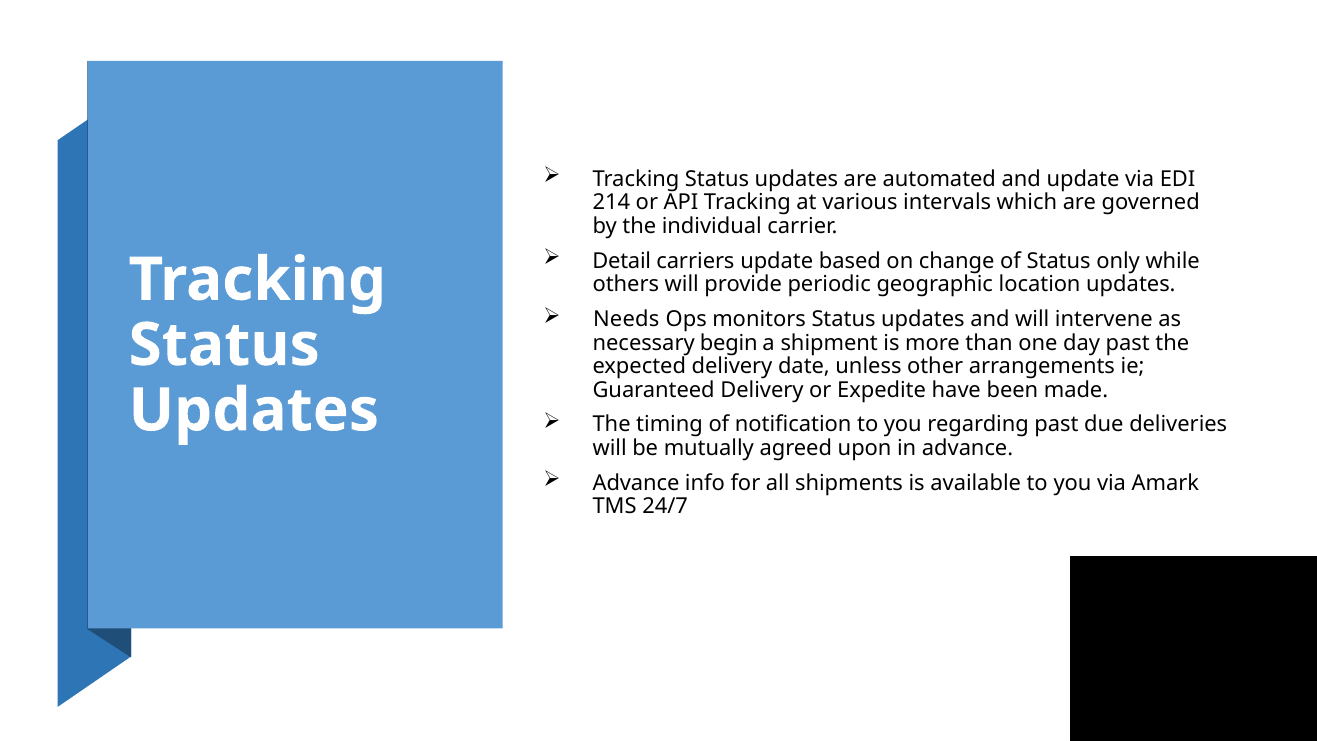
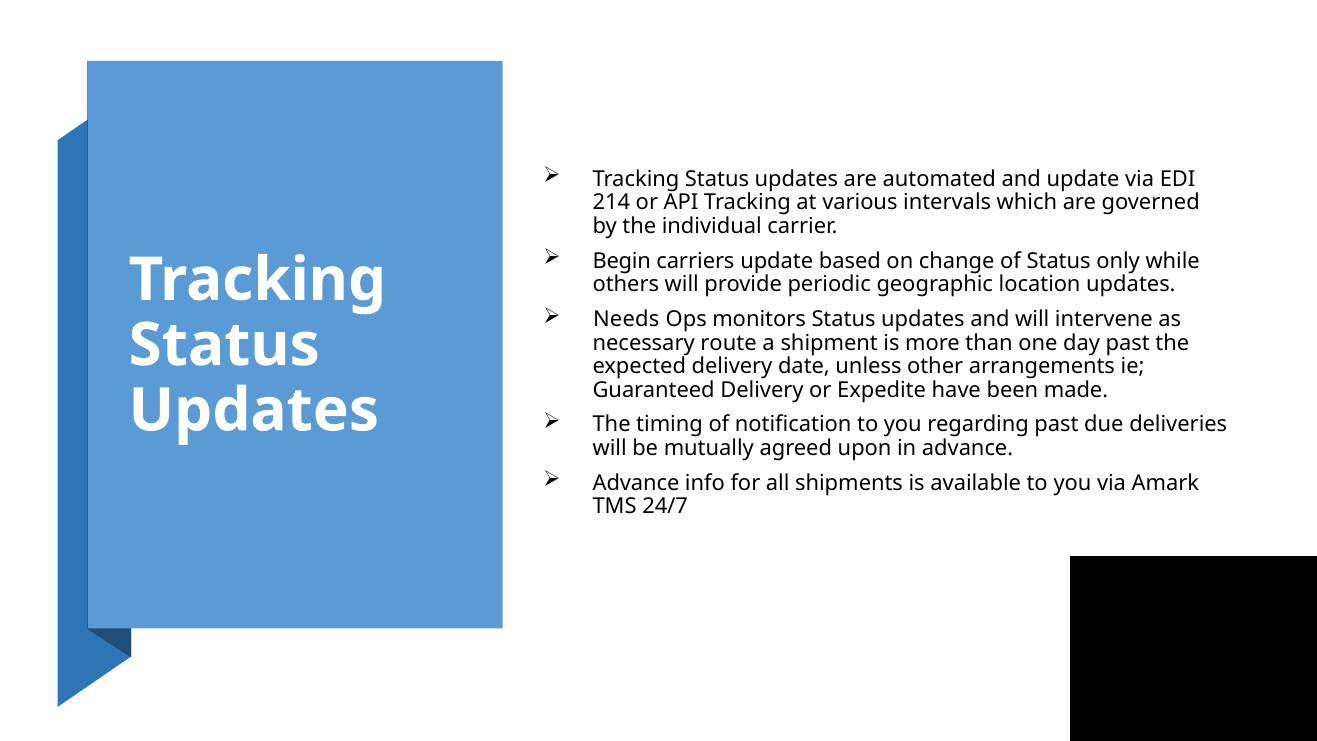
Detail: Detail -> Begin (622, 261)
begin: begin -> route (729, 343)
